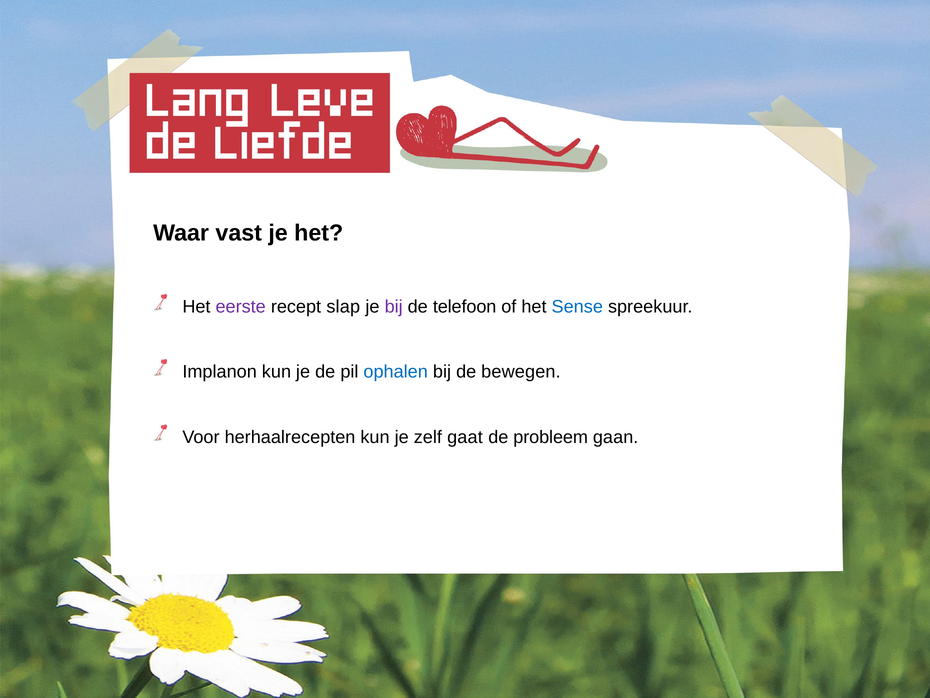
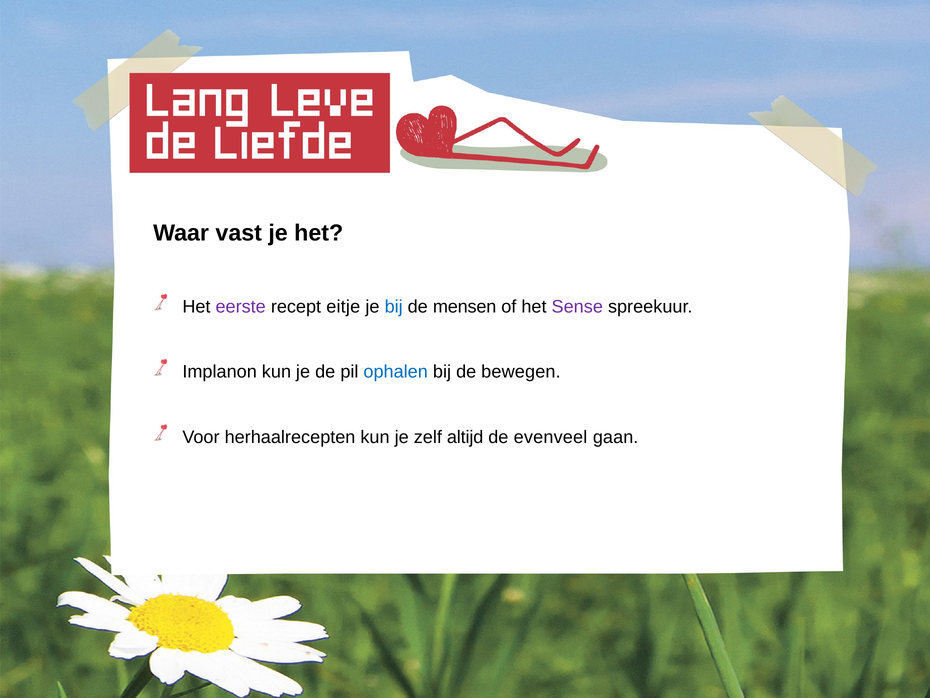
slap: slap -> eitje (343, 307)
bij colour: purple -> blue (394, 307)
telefoon: telefoon -> mensen (465, 307)
Sense colour: blue -> purple (577, 307)
gaat: gaat -> altijd (465, 437)
probleem: probleem -> evenveel (551, 437)
